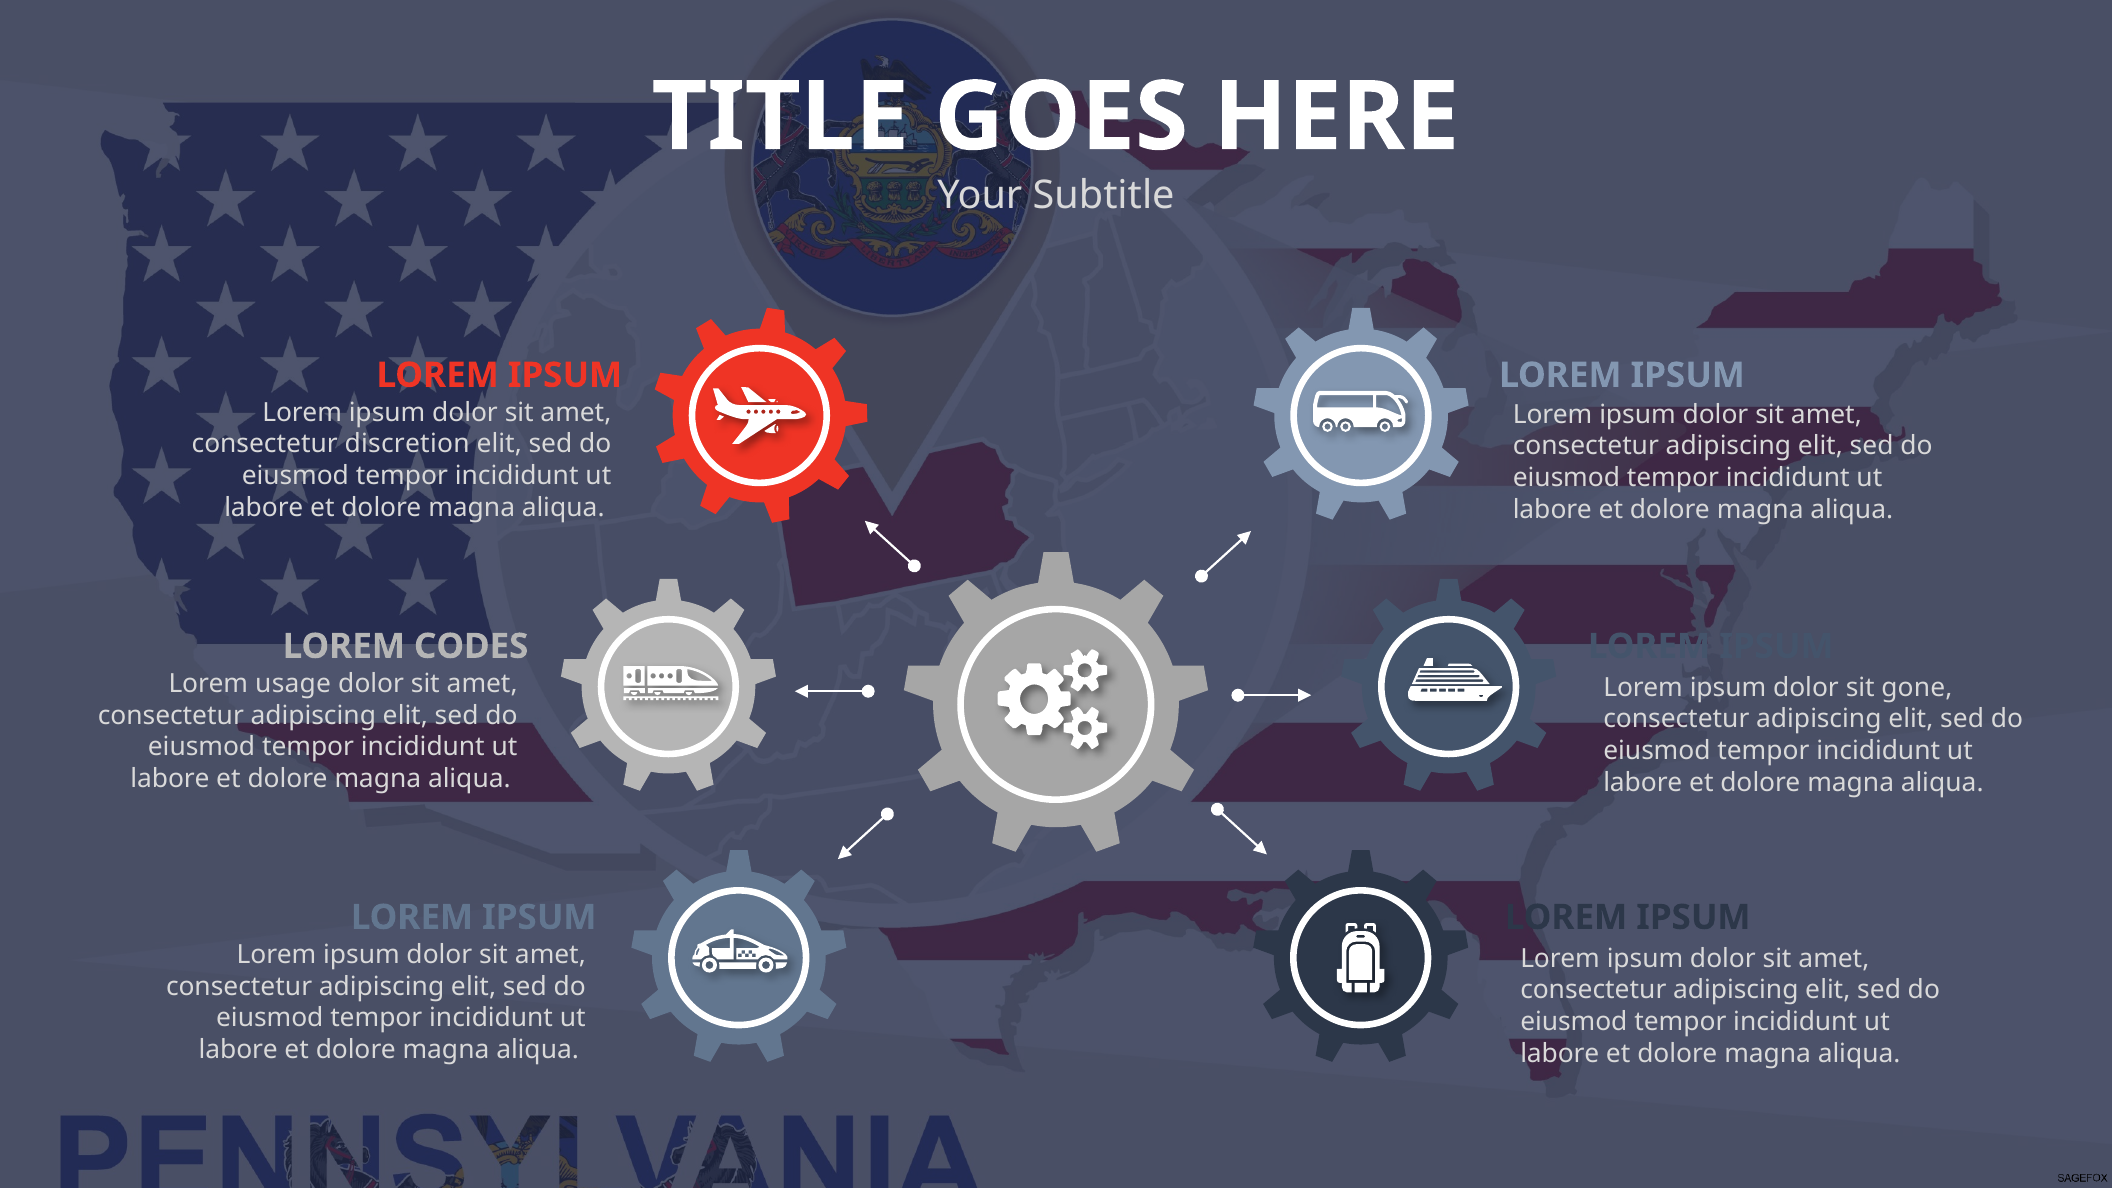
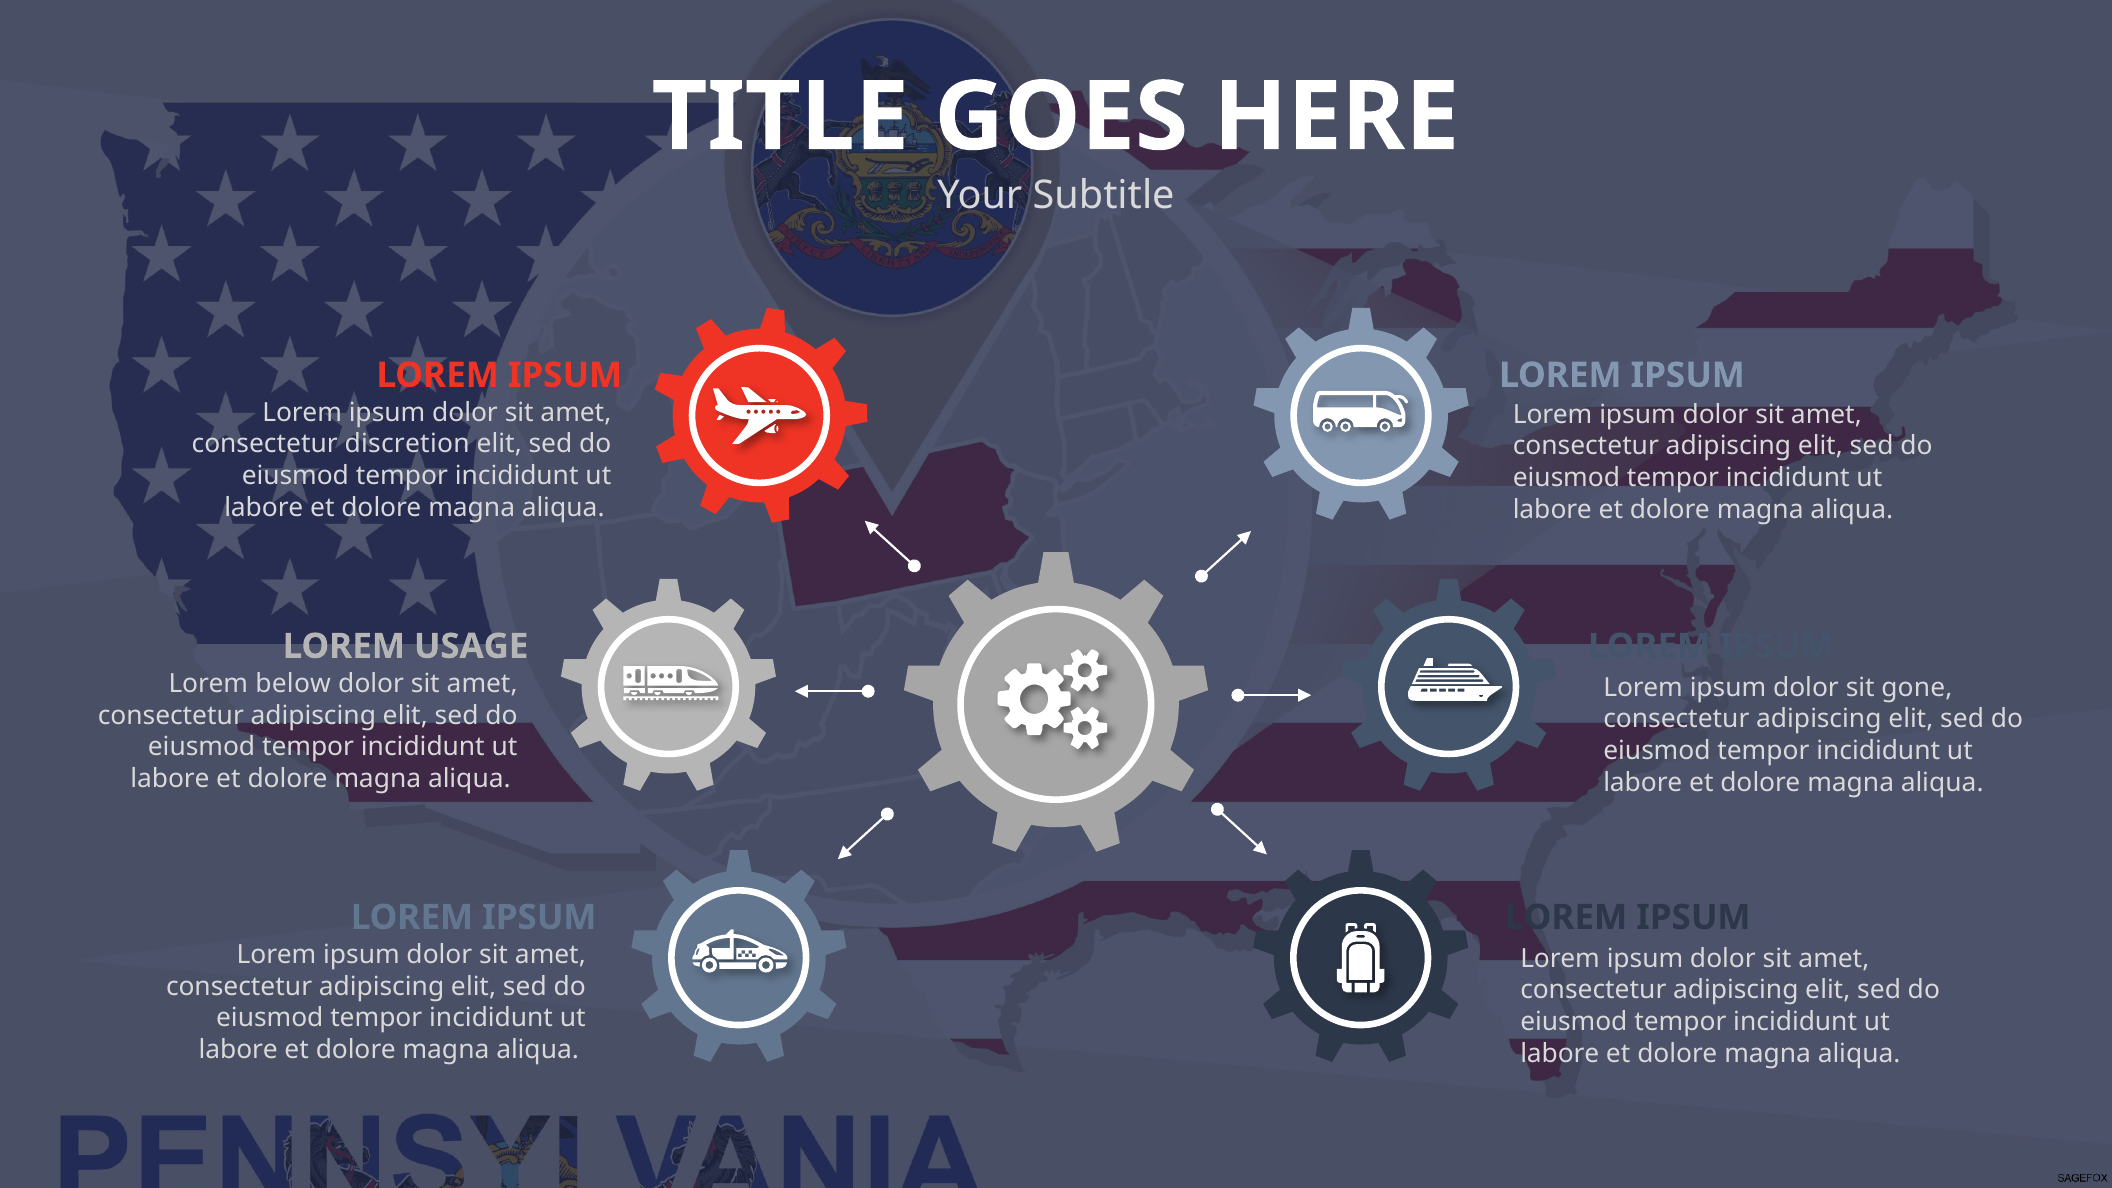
CODES: CODES -> USAGE (471, 646)
usage: usage -> below (293, 684)
